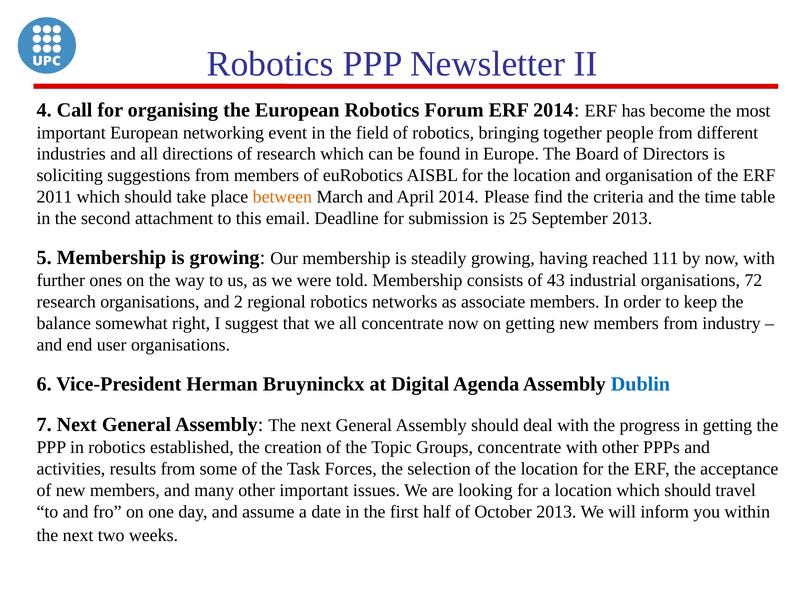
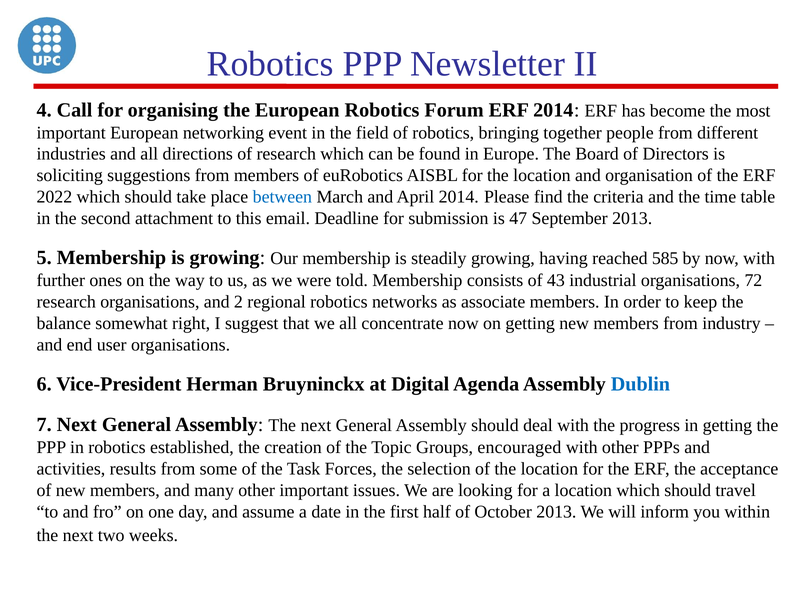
2011: 2011 -> 2022 (54, 197)
between colour: orange -> blue (282, 197)
25: 25 -> 47 (518, 219)
111: 111 -> 585 (665, 259)
Groups concentrate: concentrate -> encouraged (519, 448)
